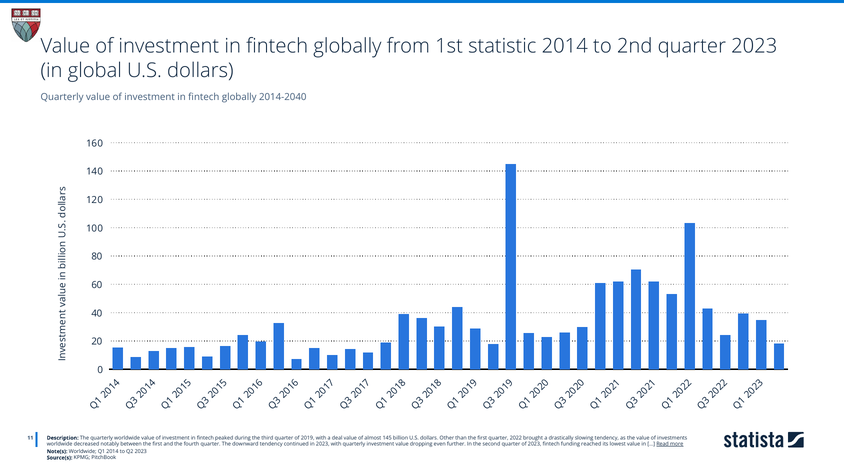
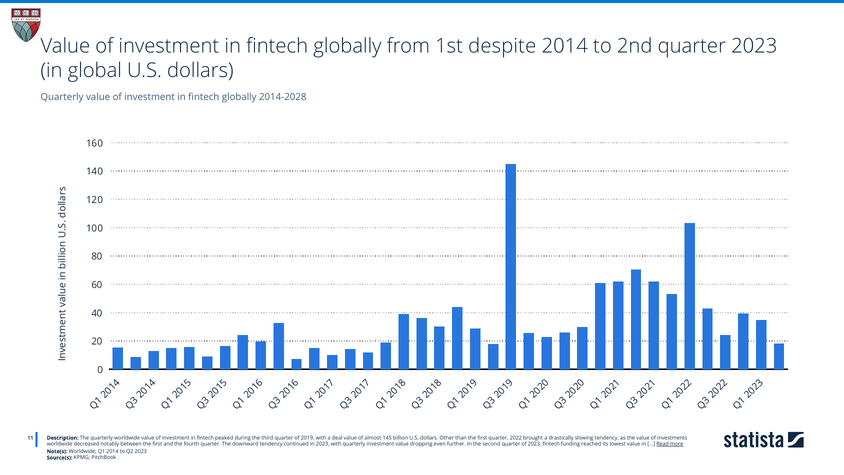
statistic: statistic -> despite (502, 46)
2014-2040: 2014-2040 -> 2014-2028 (283, 97)
